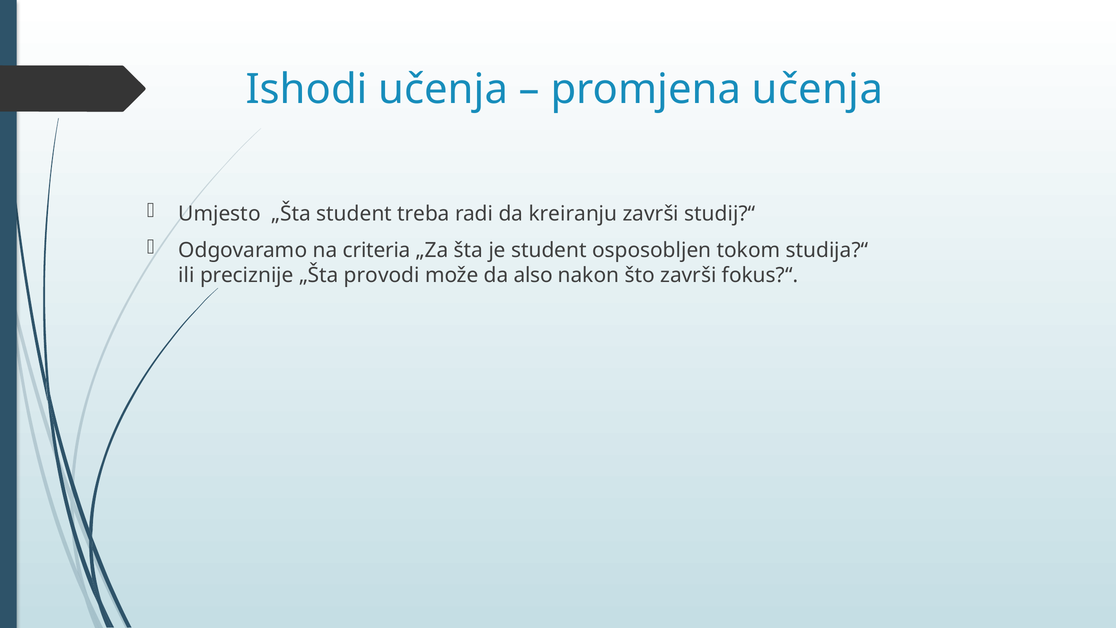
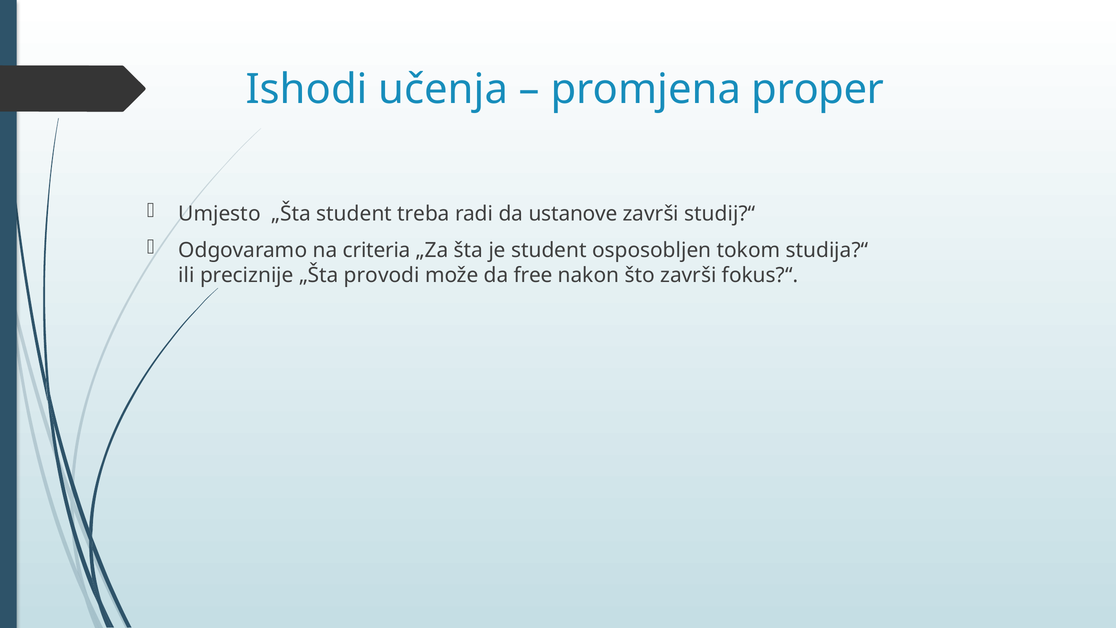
promjena učenja: učenja -> proper (818, 89)
kreiranju: kreiranju -> ustanove (573, 214)
also: also -> free (533, 275)
